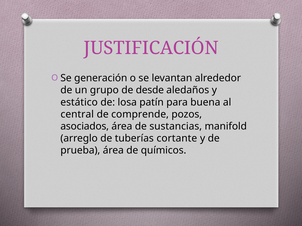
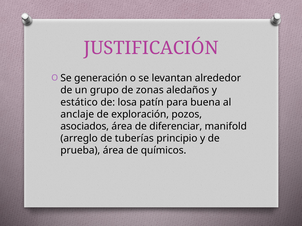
desde: desde -> zonas (150, 90)
central: central -> anclaje (77, 114)
comprende: comprende -> exploración (140, 114)
sustancias: sustancias -> diferenciar (176, 127)
cortante: cortante -> principio (177, 139)
